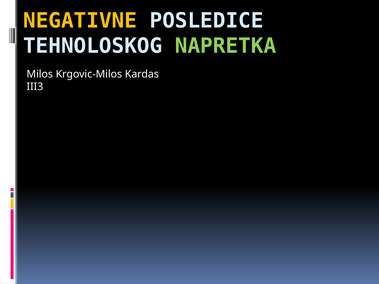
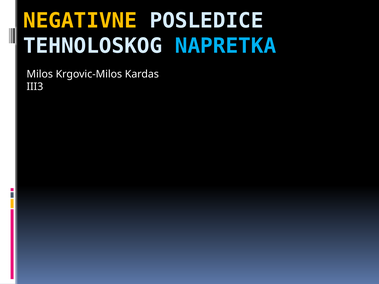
NAPRETKA colour: light green -> light blue (226, 46)
